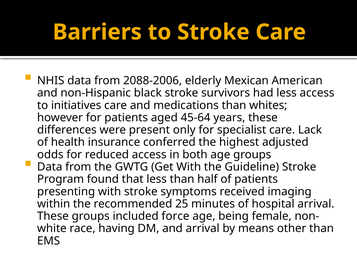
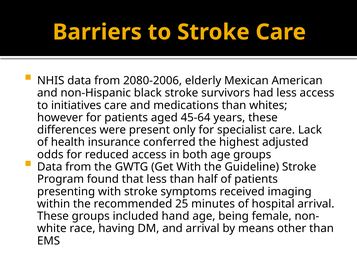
2088-2006: 2088-2006 -> 2080-2006 (153, 81)
force: force -> hand (175, 216)
